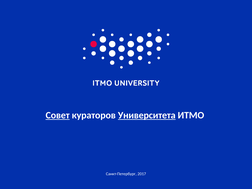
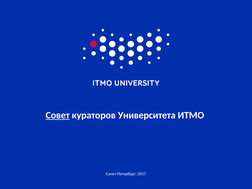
Университета underline: present -> none (147, 115)
